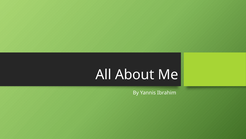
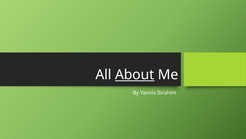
About underline: none -> present (135, 74)
